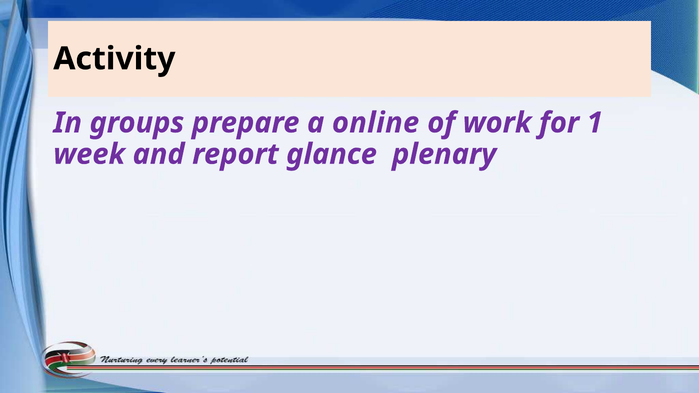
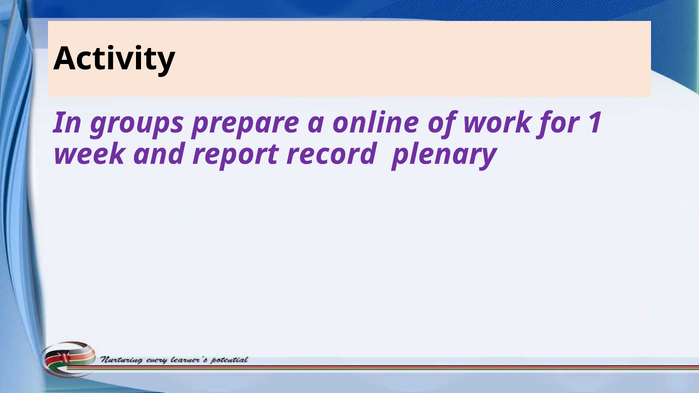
glance: glance -> record (331, 154)
